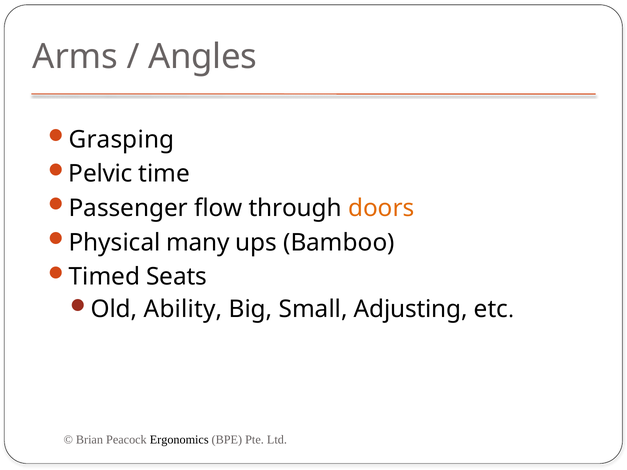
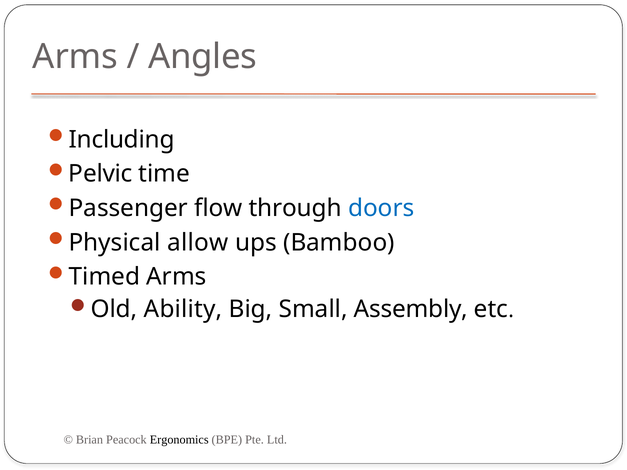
Grasping: Grasping -> Including (122, 140)
doors colour: orange -> blue (381, 208)
many: many -> allow (198, 243)
Timed Seats: Seats -> Arms (176, 277)
Adjusting: Adjusting -> Assembly (411, 310)
